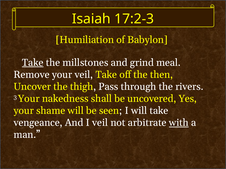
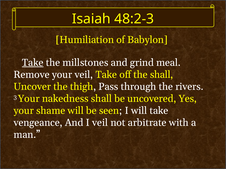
17:2-3: 17:2-3 -> 48:2-3 (134, 19)
the then: then -> shall (162, 75)
with underline: present -> none (179, 123)
